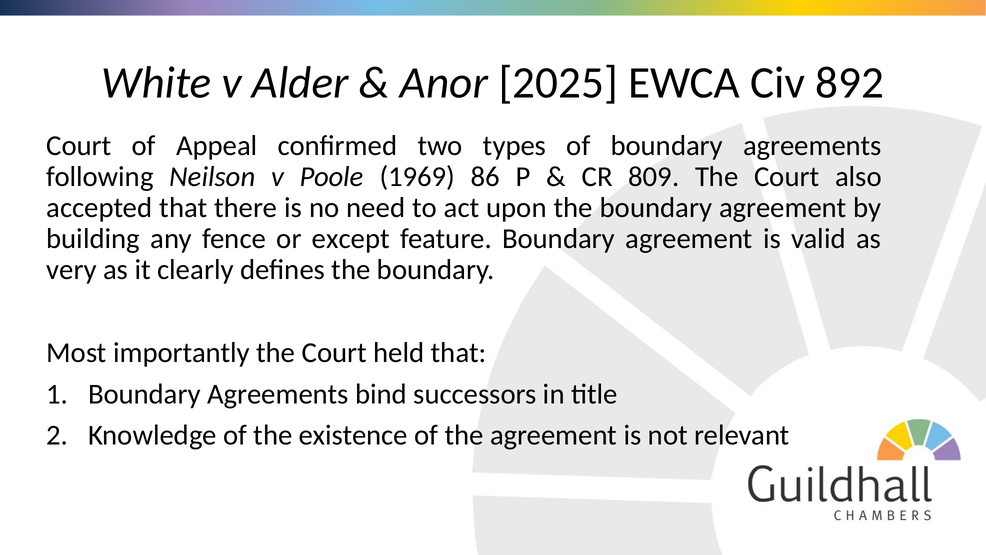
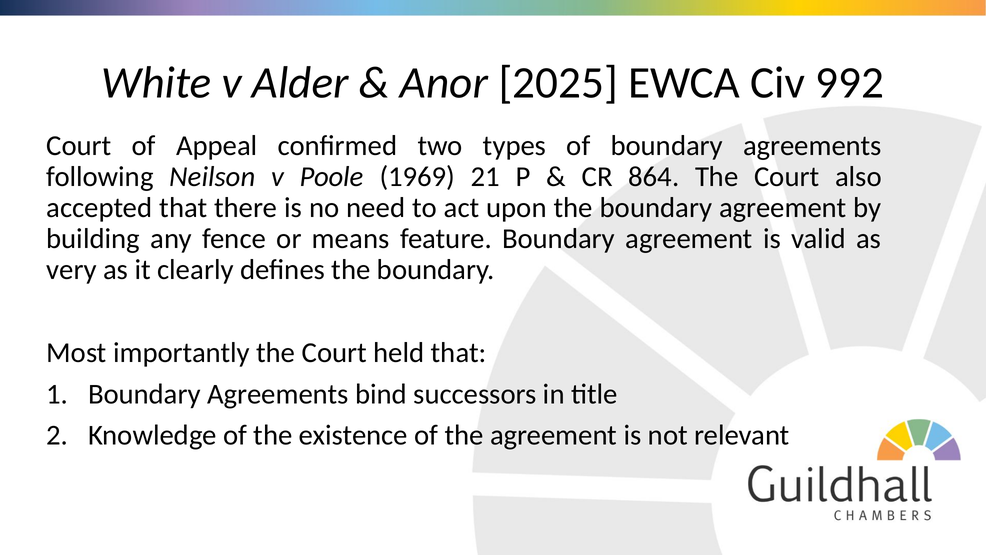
892: 892 -> 992 (850, 83)
86: 86 -> 21 (485, 177)
809: 809 -> 864 (654, 177)
except: except -> means (351, 239)
